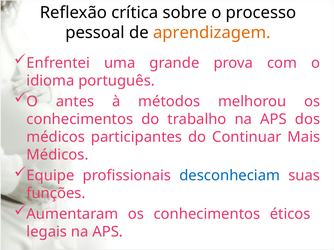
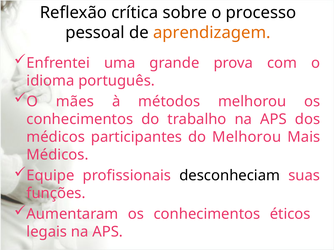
antes: antes -> mães (75, 102)
do Continuar: Continuar -> Melhorou (247, 137)
desconheciam colour: blue -> black (230, 176)
